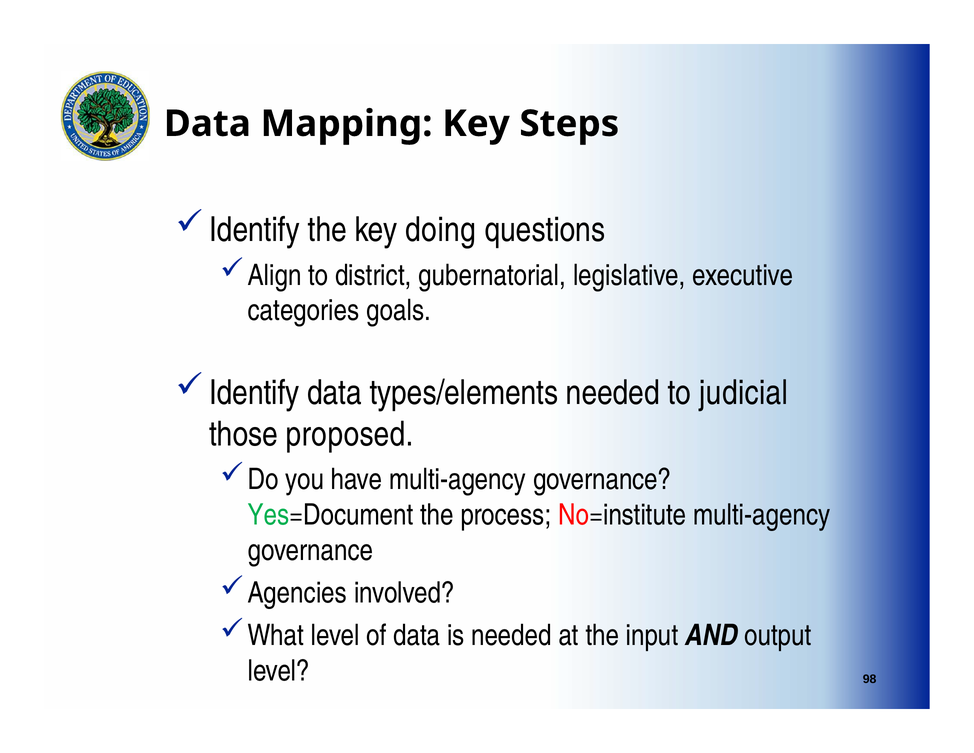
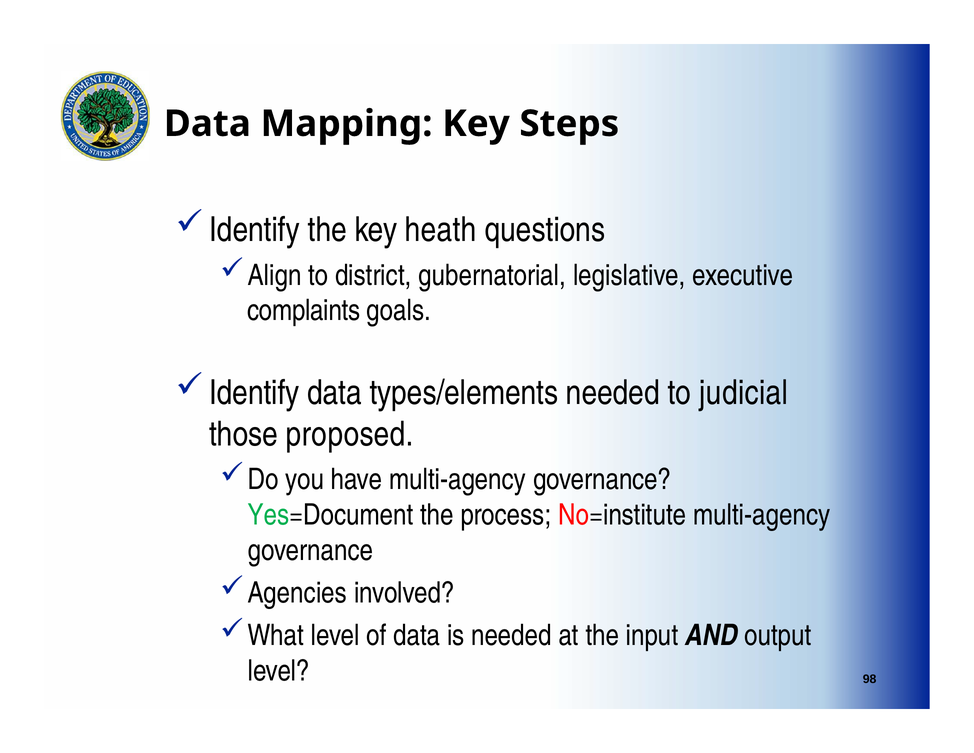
doing: doing -> heath (441, 230)
categories: categories -> complaints (304, 311)
